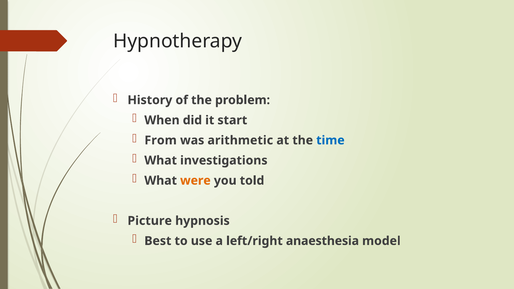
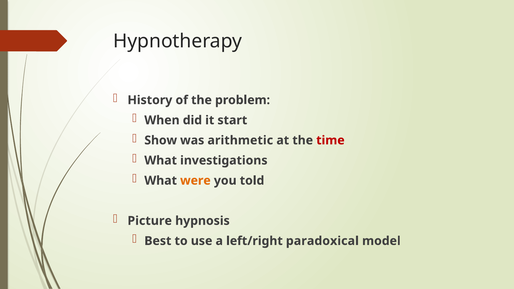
From: From -> Show (161, 140)
time colour: blue -> red (330, 140)
anaesthesia: anaesthesia -> paradoxical (322, 241)
